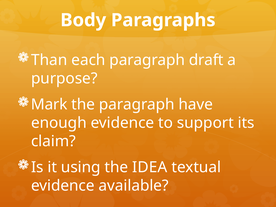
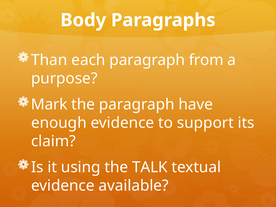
draft: draft -> from (206, 60)
IDEA: IDEA -> TALK (150, 167)
